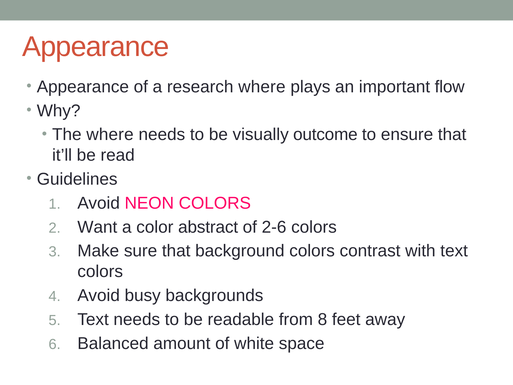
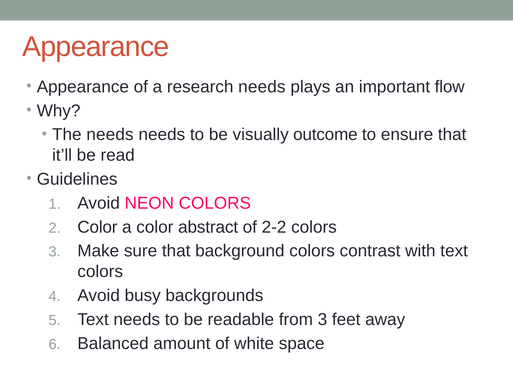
research where: where -> needs (262, 87)
The where: where -> needs (110, 135)
Want: Want -> Color (97, 227)
2-6: 2-6 -> 2-2 (274, 227)
from 8: 8 -> 3 (322, 319)
